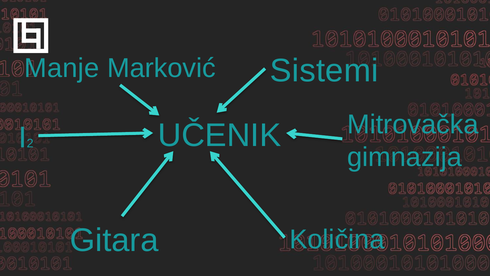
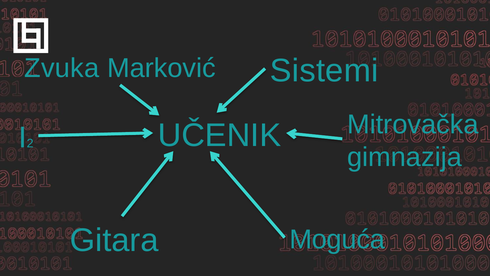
Manje: Manje -> Zvuka (62, 68)
Količina: Količina -> Moguća (337, 239)
